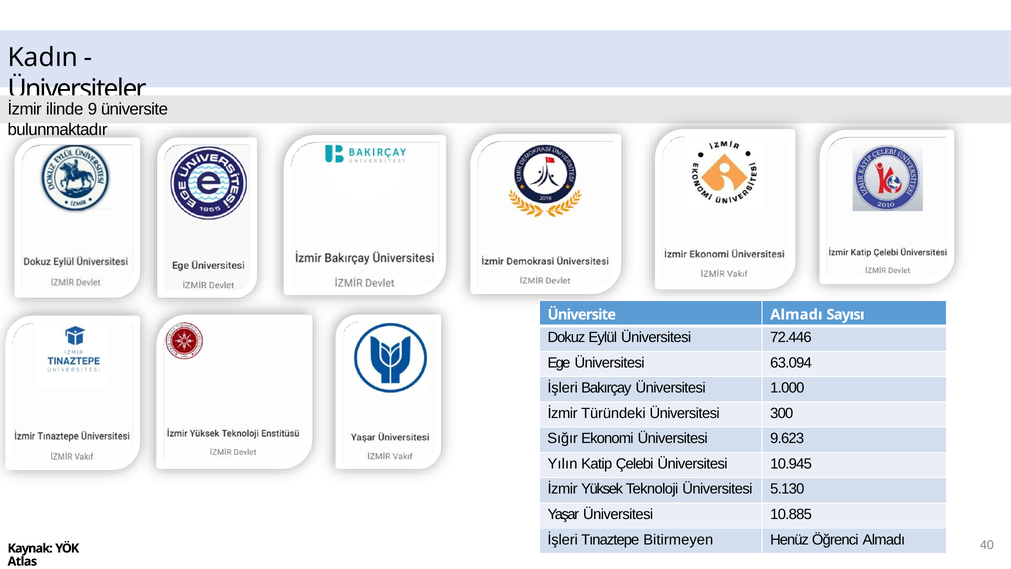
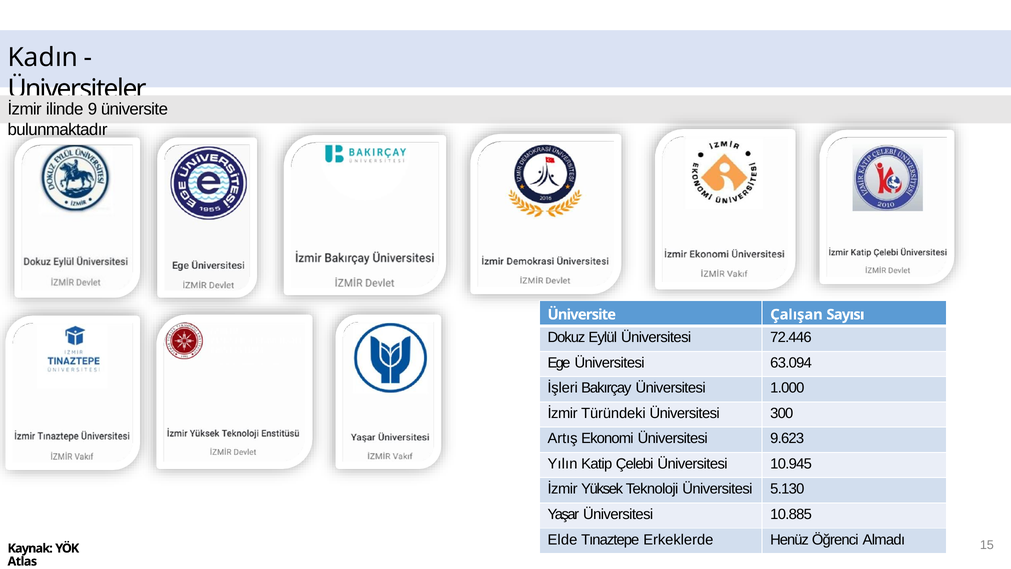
Üniversite Almadı: Almadı -> Çalışan (796, 314)
Sığır: Sığır -> Artış (563, 438)
İşleri: İşleri -> Elde (562, 539)
Bitirmeyen: Bitirmeyen -> Erkeklerde (678, 539)
40: 40 -> 15 (987, 545)
